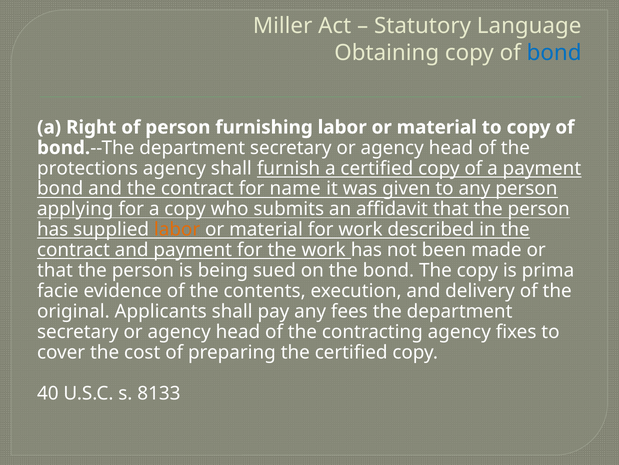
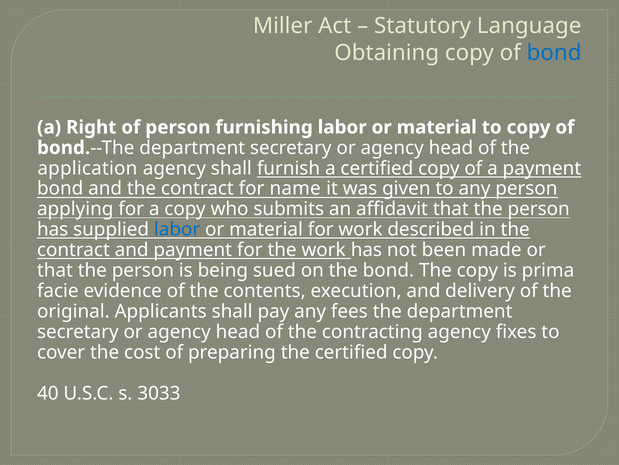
protections: protections -> application (87, 168)
labor colour: orange -> blue (177, 229)
8133: 8133 -> 3033 (159, 393)
